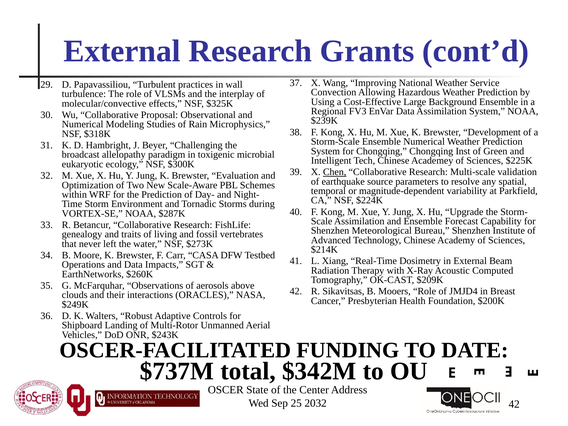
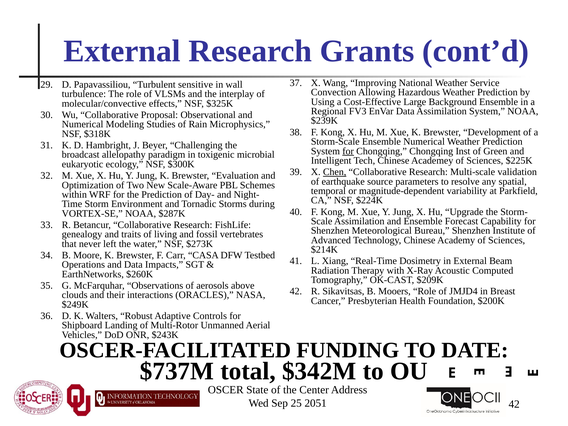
practices: practices -> sensitive (196, 85)
for underline: none -> present (348, 151)
2032: 2032 -> 2051 (316, 403)
